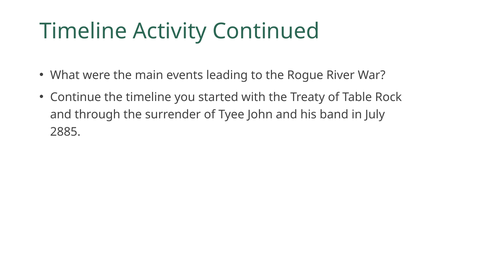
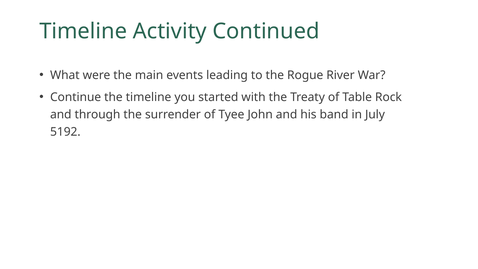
2885: 2885 -> 5192 (65, 132)
